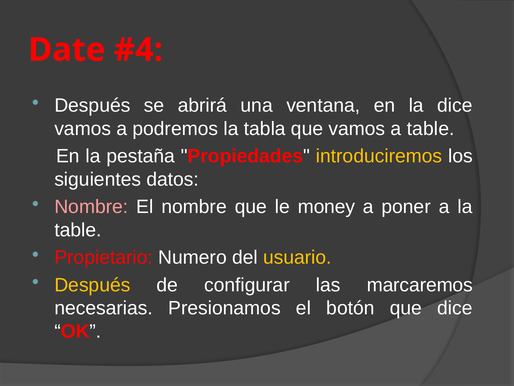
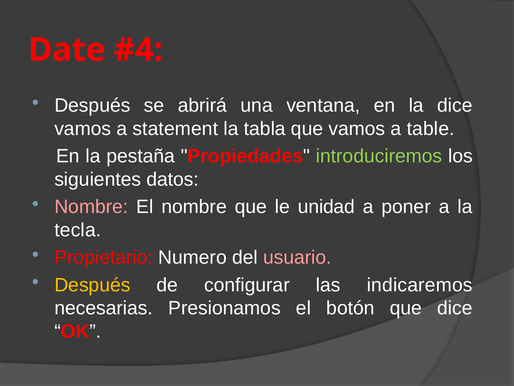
podremos: podremos -> statement (175, 129)
introduciremos colour: yellow -> light green (379, 156)
money: money -> unidad (326, 207)
table: table -> tecla (78, 230)
usuario colour: yellow -> pink (297, 257)
marcaremos: marcaremos -> indicaremos (420, 285)
